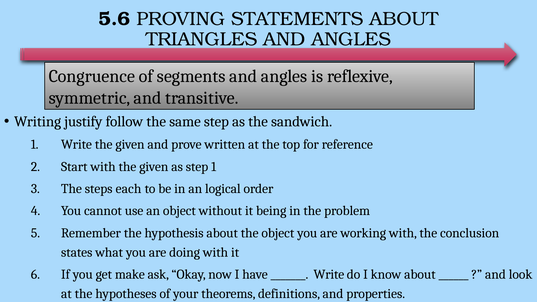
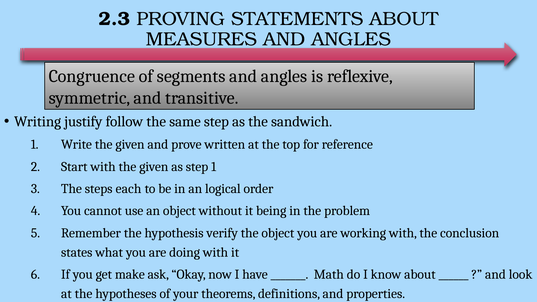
5.6: 5.6 -> 2.3 (114, 19)
TRIANGLES: TRIANGLES -> MEASURES (201, 39)
hypothesis about: about -> verify (222, 233)
Write: Write -> Math (329, 274)
